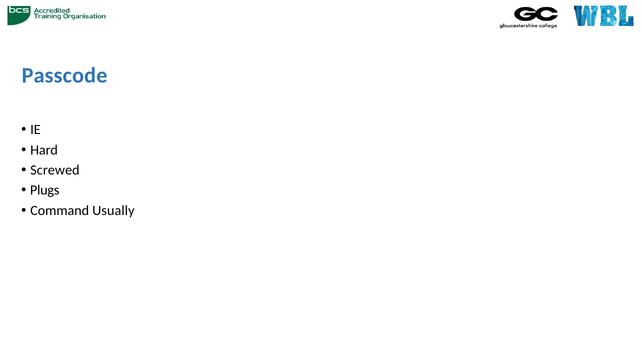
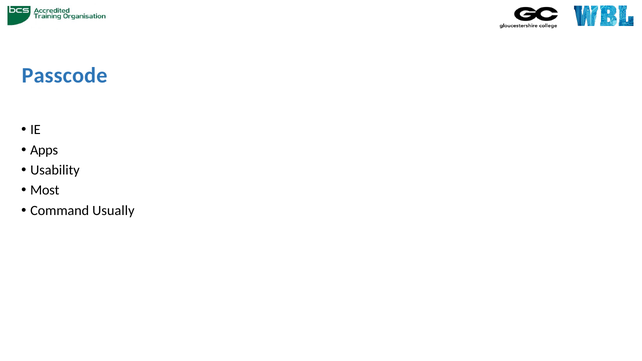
Hard: Hard -> Apps (44, 150)
Screwed: Screwed -> Usability (55, 170)
Plugs: Plugs -> Most (45, 190)
